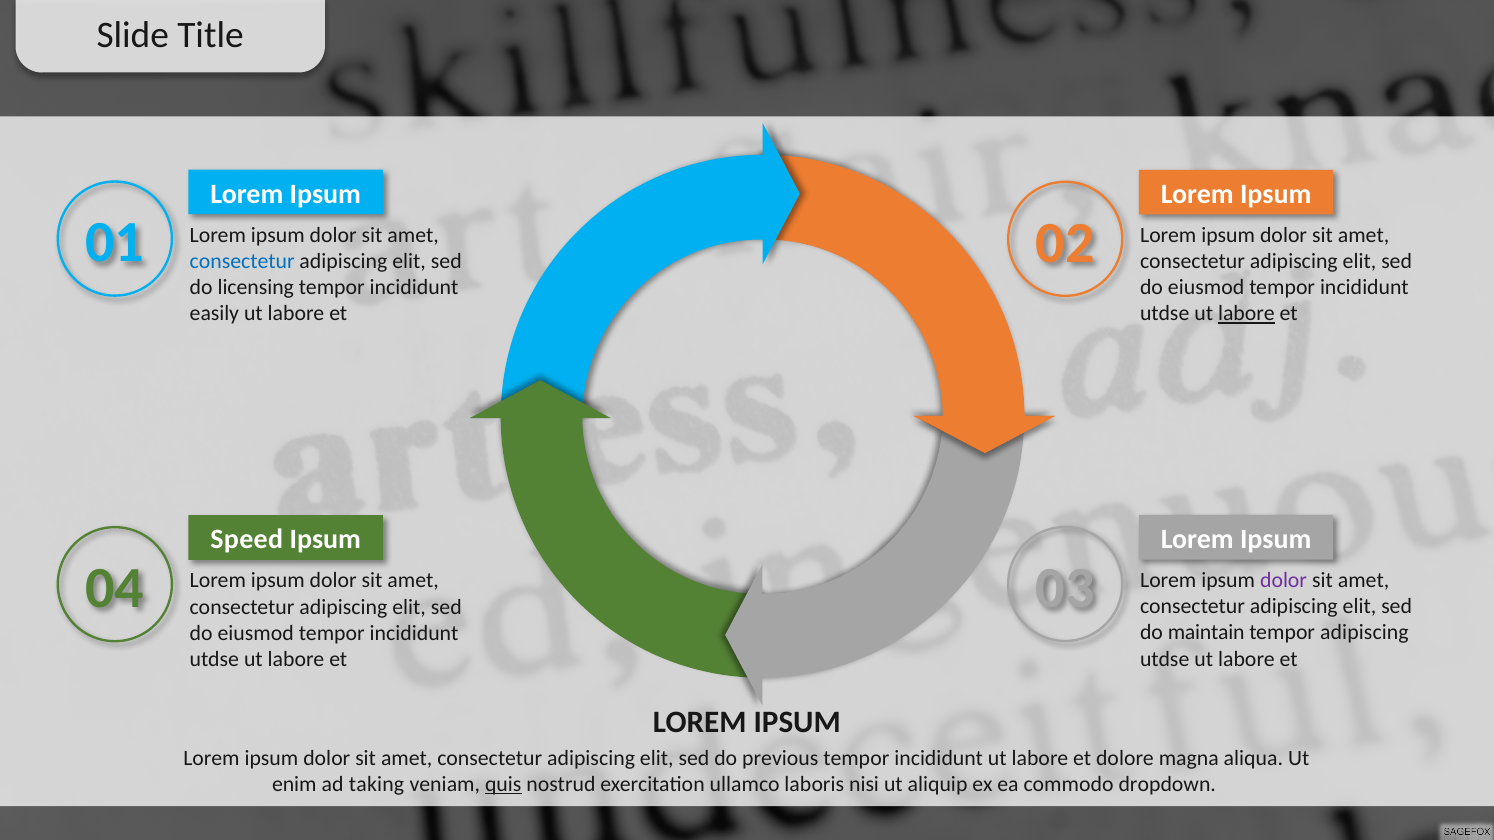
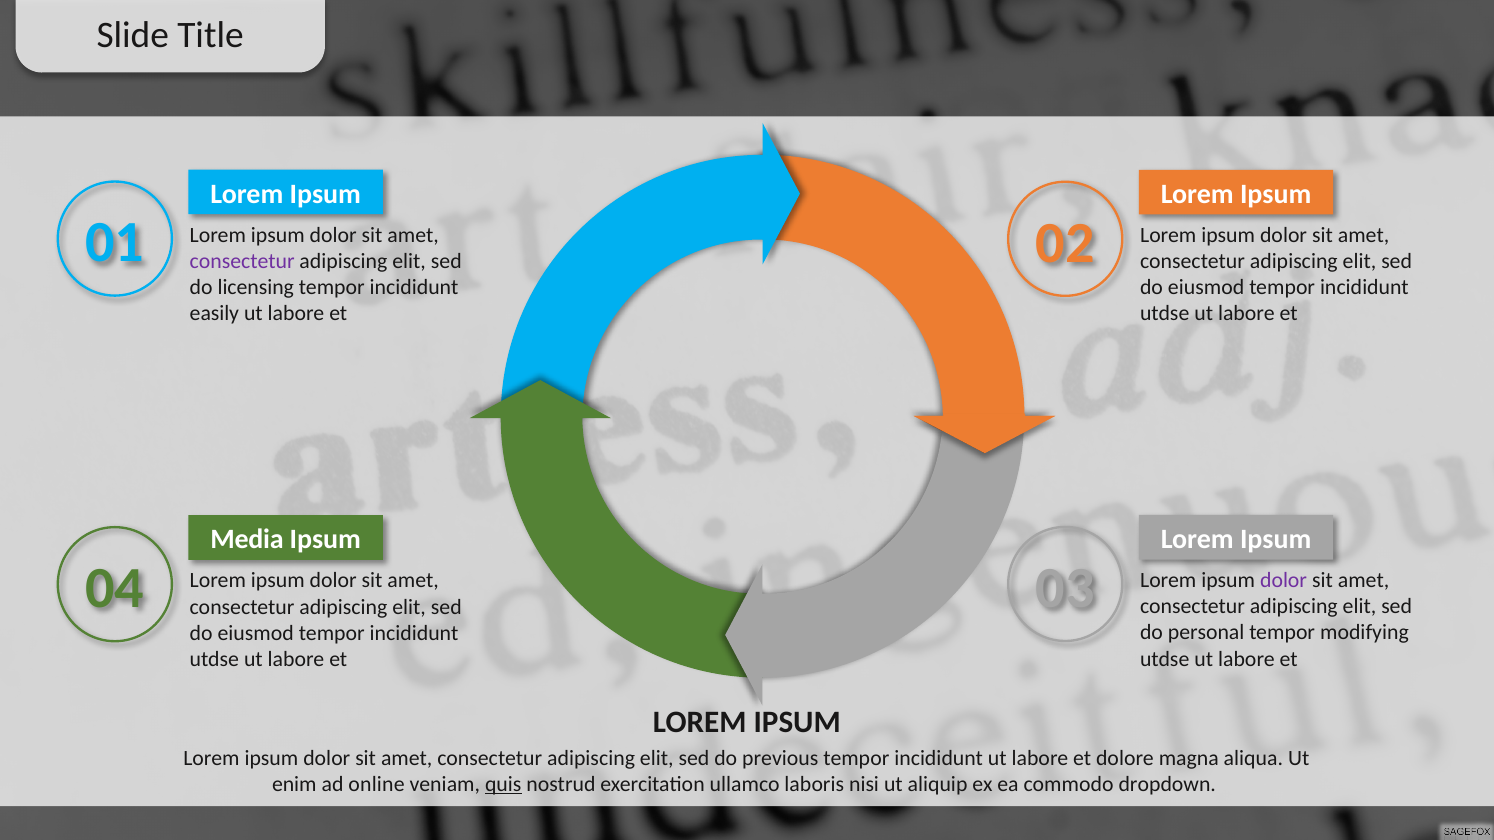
consectetur colour: blue -> purple (242, 261)
labore underline: present -> none (1246, 314)
Speed: Speed -> Media (247, 540)
maintain: maintain -> personal (1206, 633)
tempor adipiscing: adipiscing -> modifying (1364, 633)
taking: taking -> online (377, 785)
